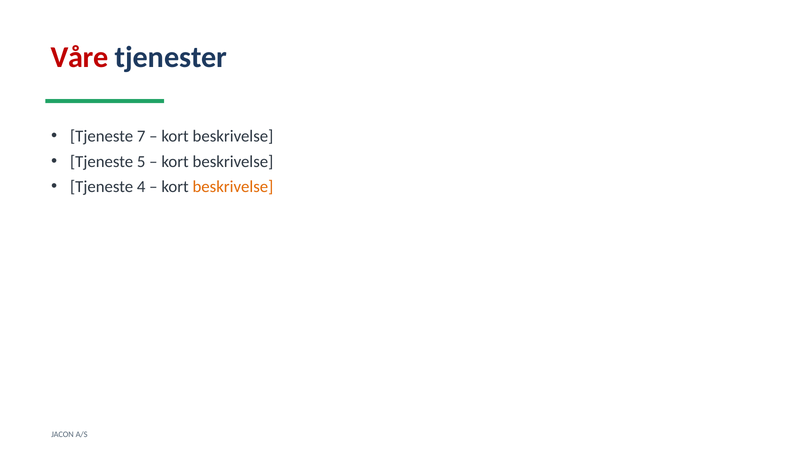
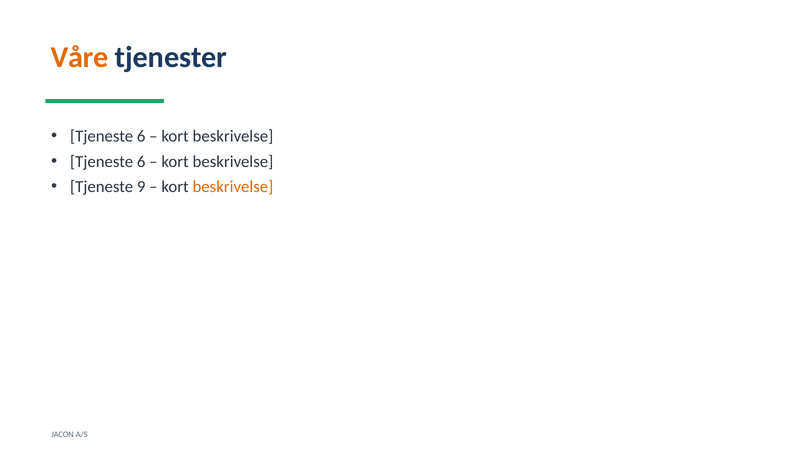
Våre colour: red -> orange (80, 57)
7: 7 -> 6 (141, 136)
5: 5 -> 6 (141, 162)
4: 4 -> 9 (141, 187)
